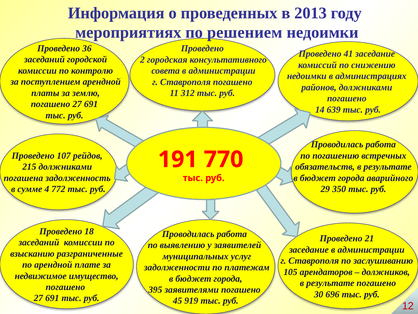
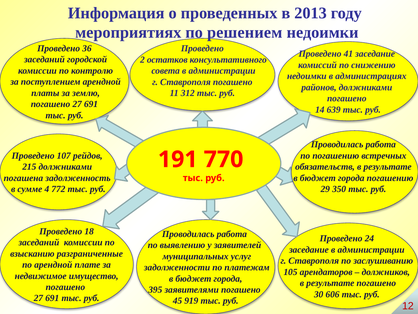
городская: городская -> остатков (167, 60)
города аварийного: аварийного -> погашению (390, 178)
21: 21 -> 24 (369, 238)
696: 696 -> 606 (333, 294)
